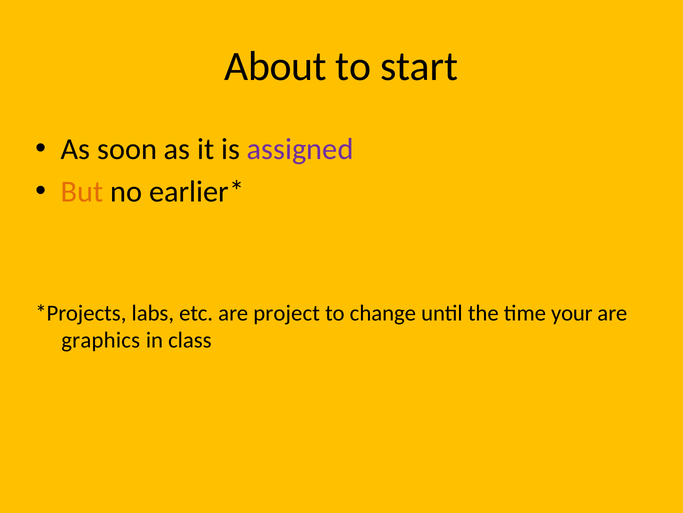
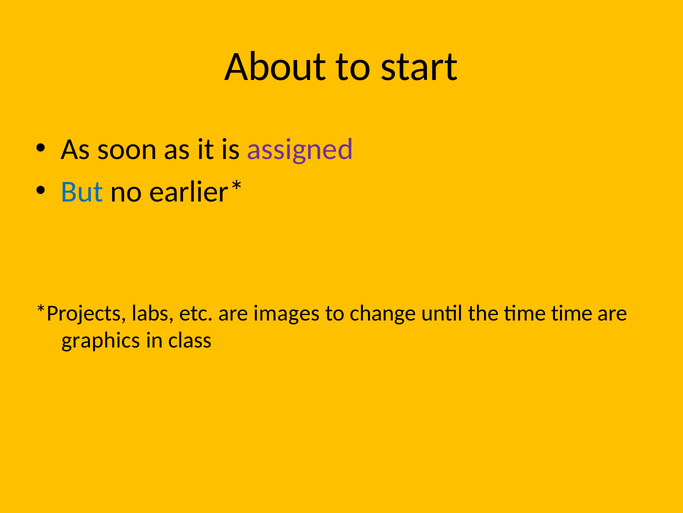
But colour: orange -> blue (82, 192)
project: project -> images (287, 313)
time your: your -> time (572, 313)
